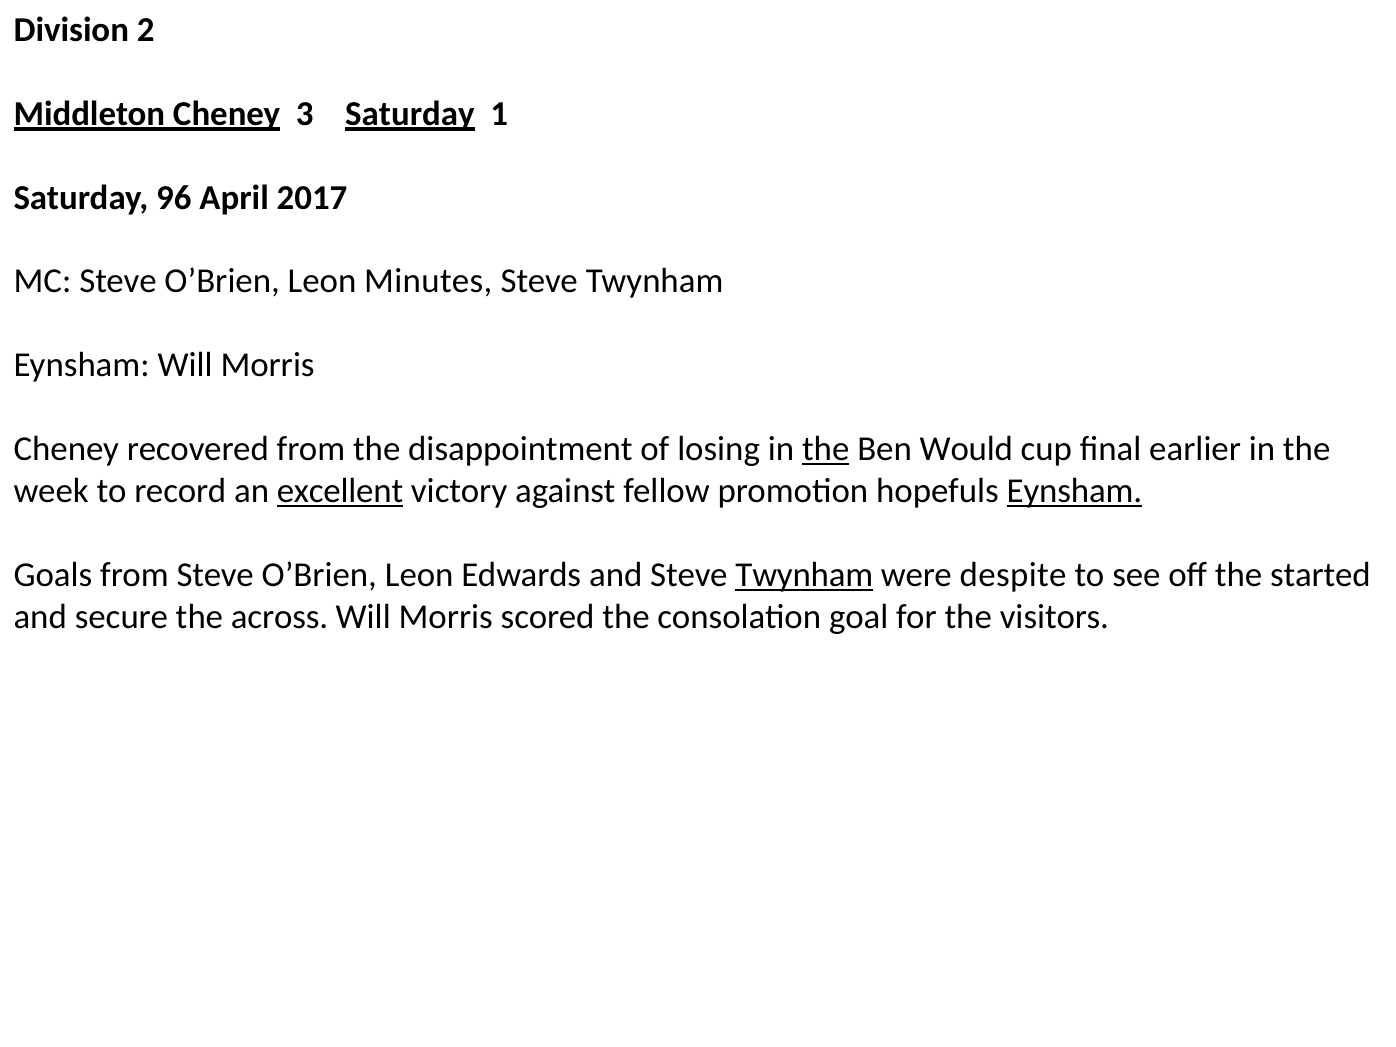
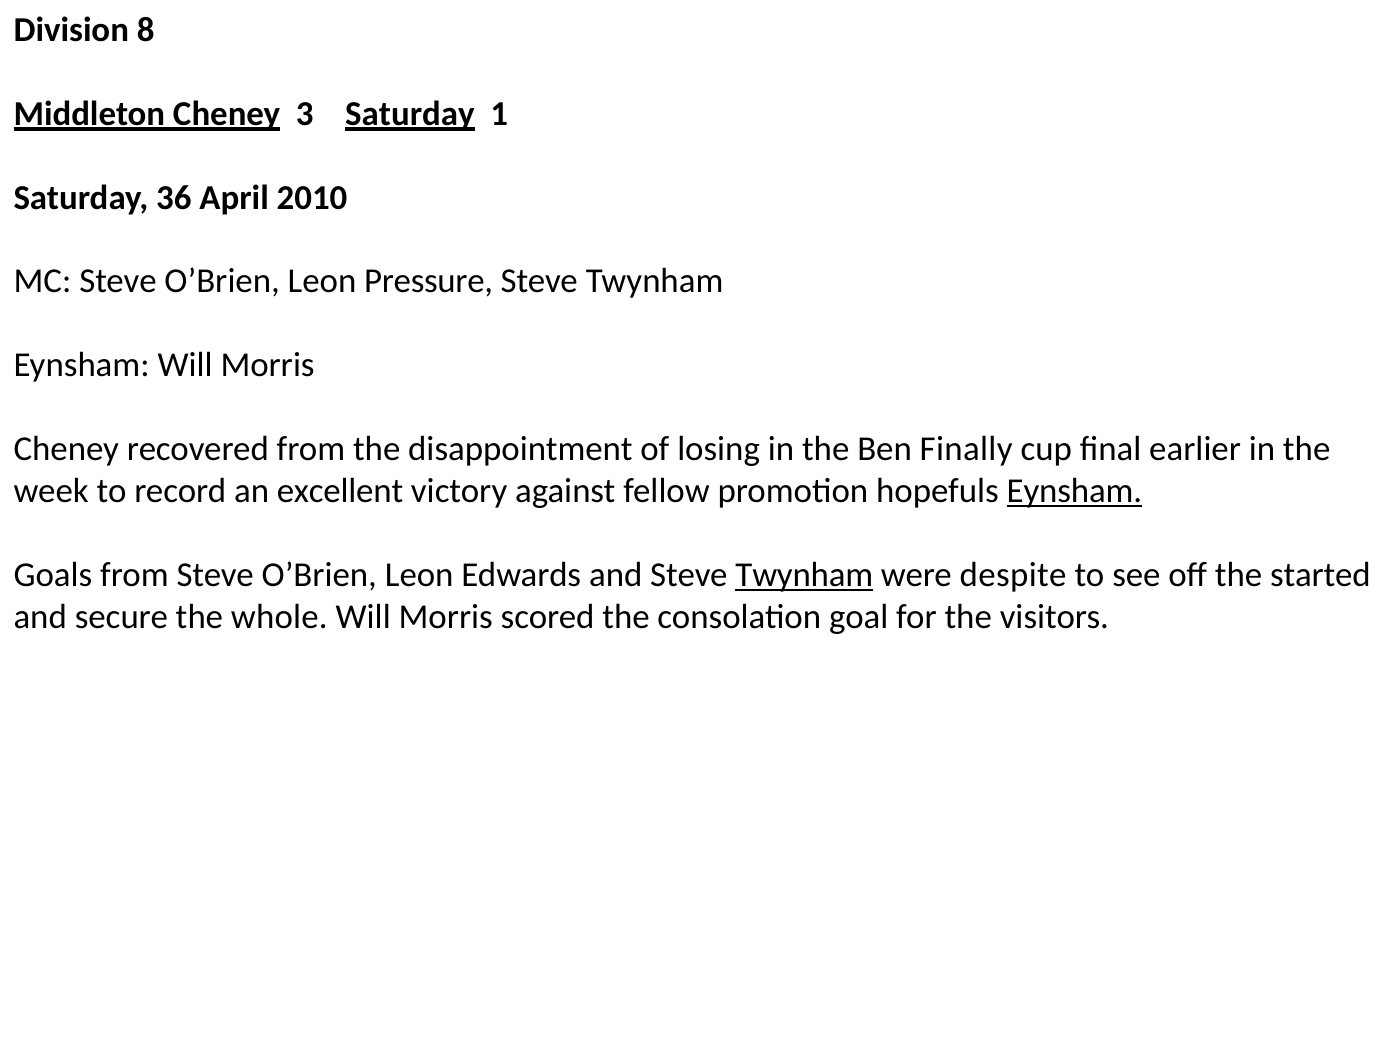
2: 2 -> 8 (146, 30)
96: 96 -> 36 (174, 198)
2017: 2017 -> 2010 (312, 198)
Minutes: Minutes -> Pressure (429, 281)
the underline: present -> none (826, 449)
Would: Would -> Finally (966, 449)
excellent underline: present -> none (340, 491)
across: across -> whole (279, 617)
